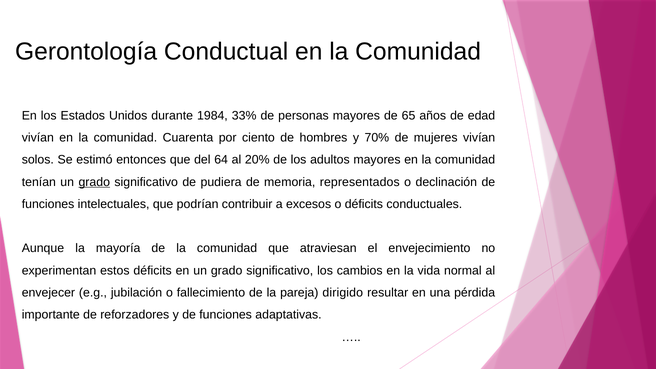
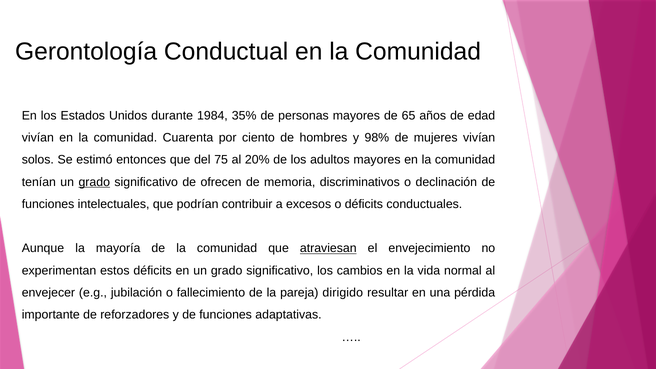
33%: 33% -> 35% (244, 116)
70%: 70% -> 98% (377, 138)
64: 64 -> 75 (221, 160)
pudiera: pudiera -> ofrecen (221, 182)
representados: representados -> discriminativos (360, 182)
atraviesan underline: none -> present (328, 248)
